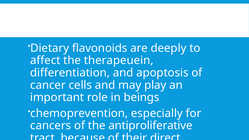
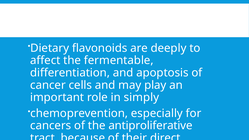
therapeuein: therapeuein -> fermentable (119, 60)
beings: beings -> simply (141, 97)
